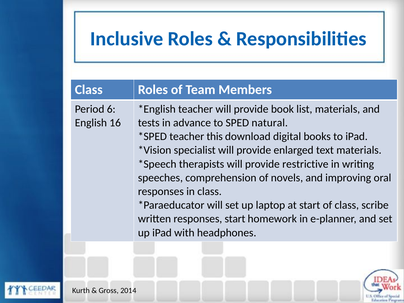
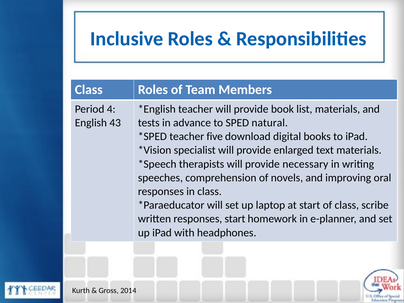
6: 6 -> 4 (111, 109)
16: 16 -> 43 (115, 123)
this: this -> five (215, 136)
restrictive: restrictive -> necessary (305, 164)
